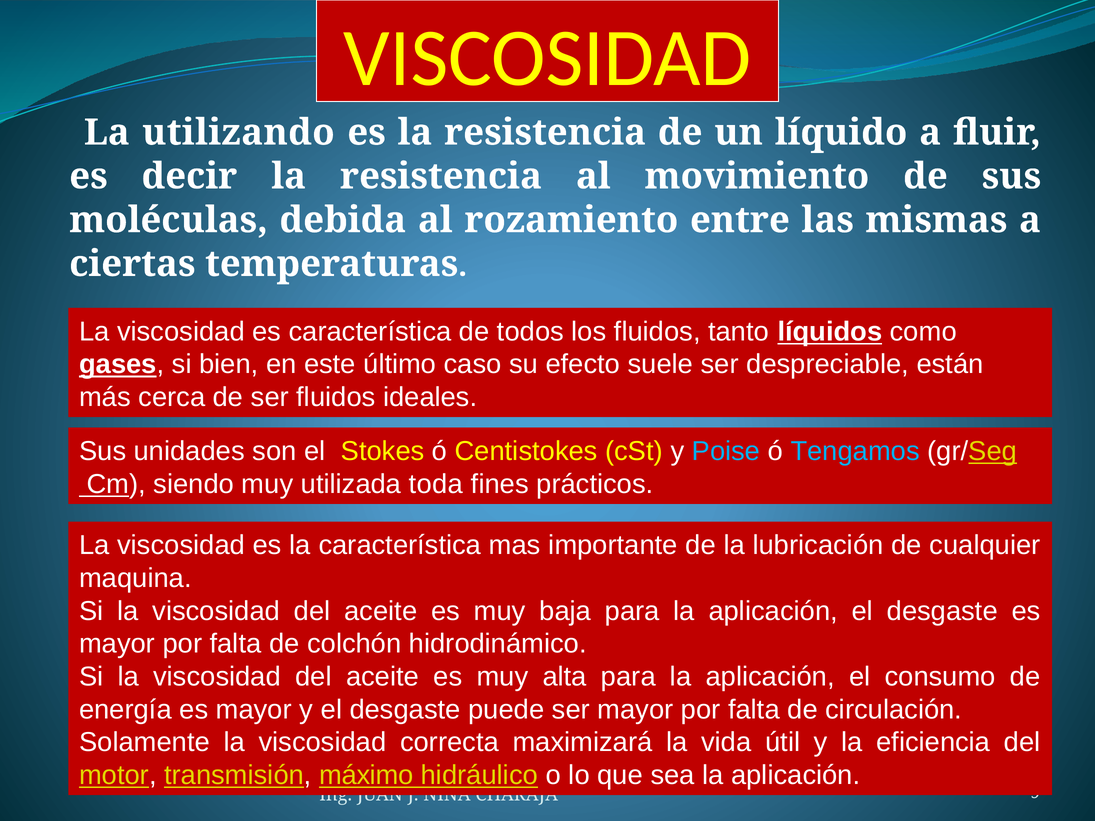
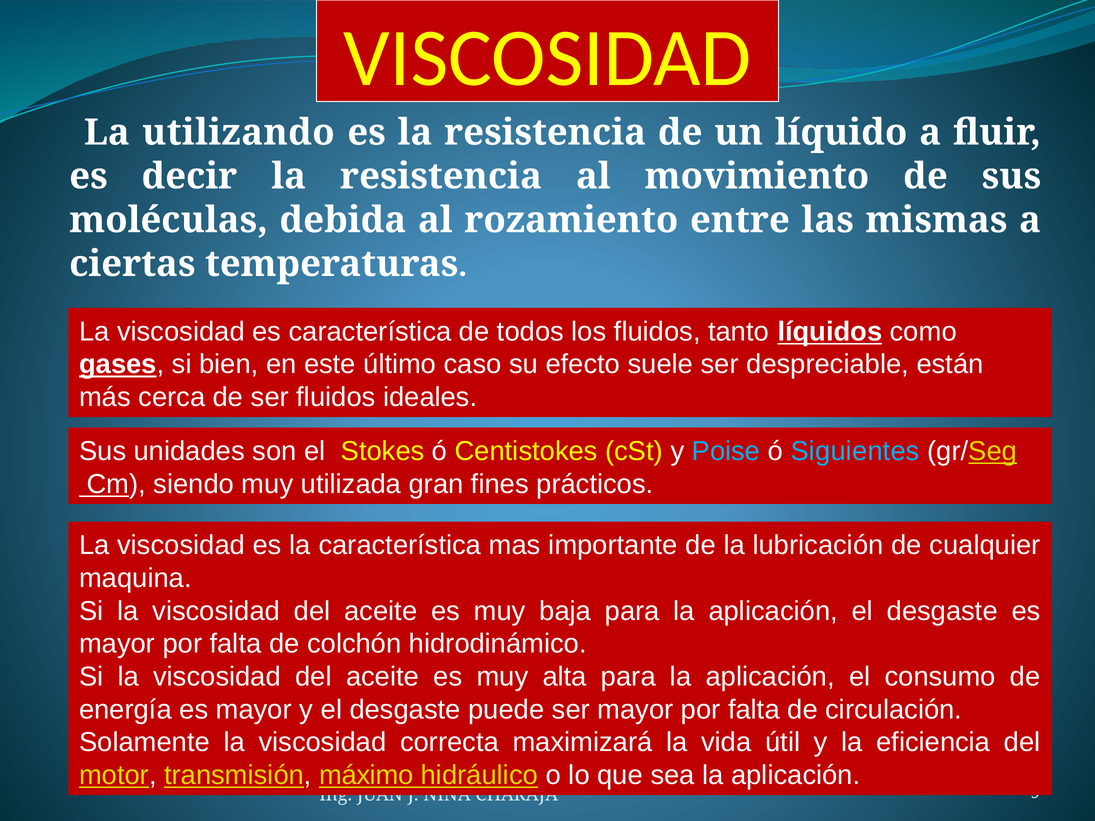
Tengamos: Tengamos -> Siguientes (855, 451)
toda: toda -> gran (436, 484)
